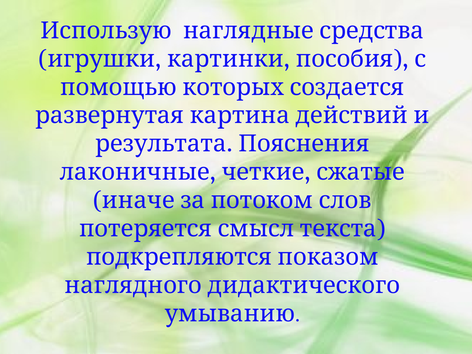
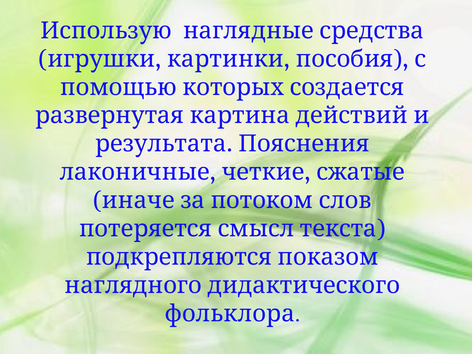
умыванию: умыванию -> фольклора (230, 314)
